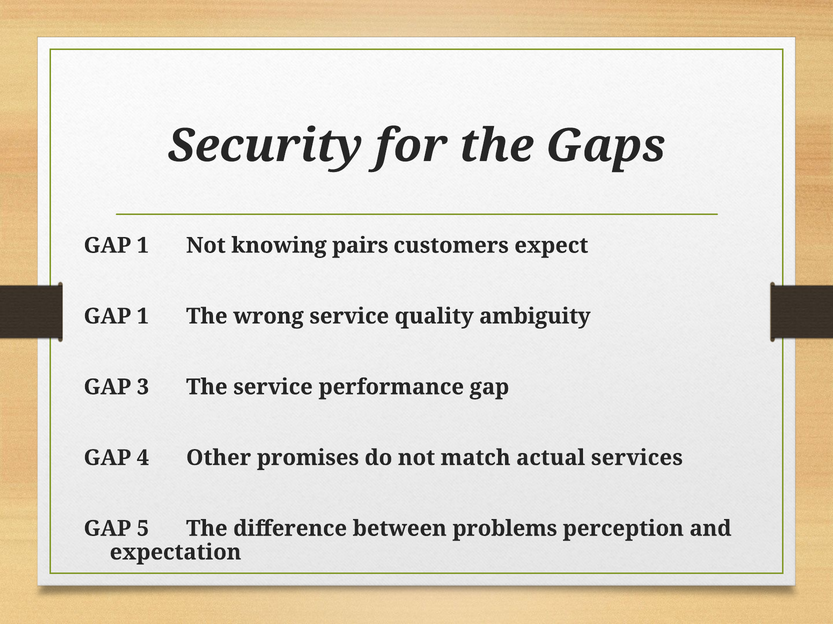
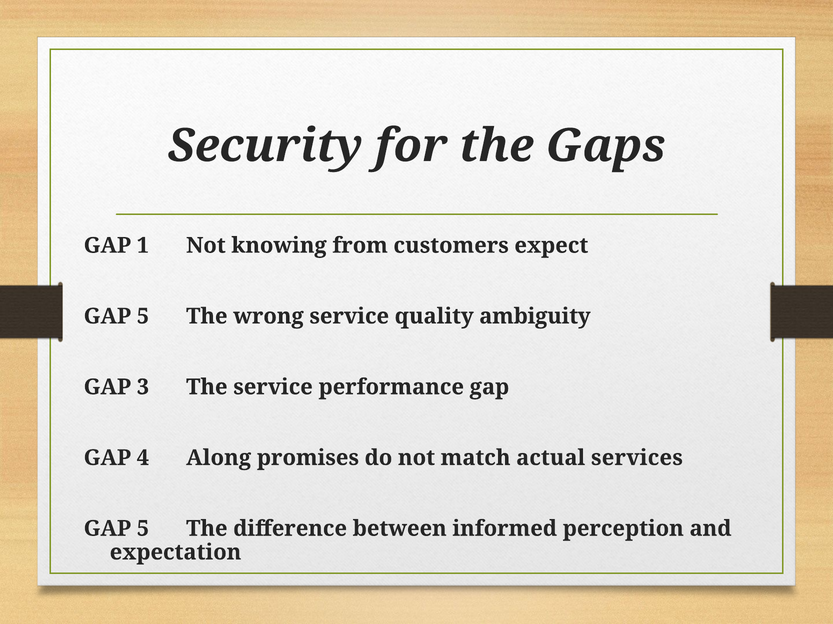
pairs: pairs -> from (360, 246)
1: 1 -> 5 (143, 317)
Other: Other -> Along (219, 458)
problems: problems -> informed (505, 529)
